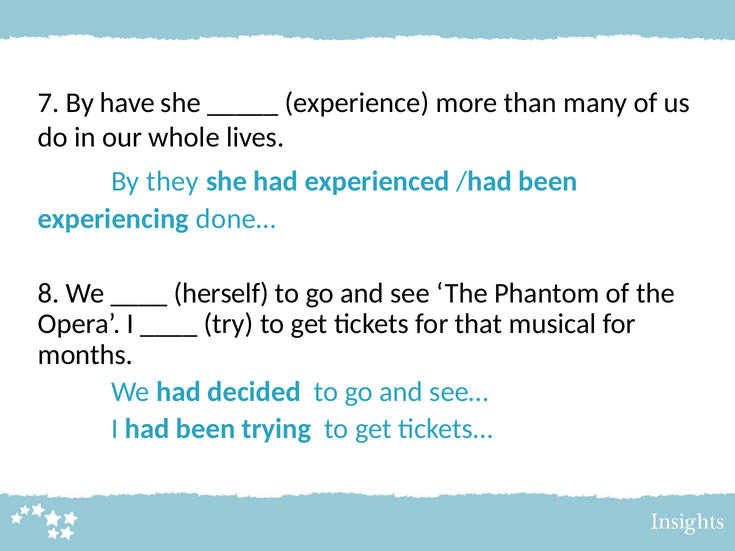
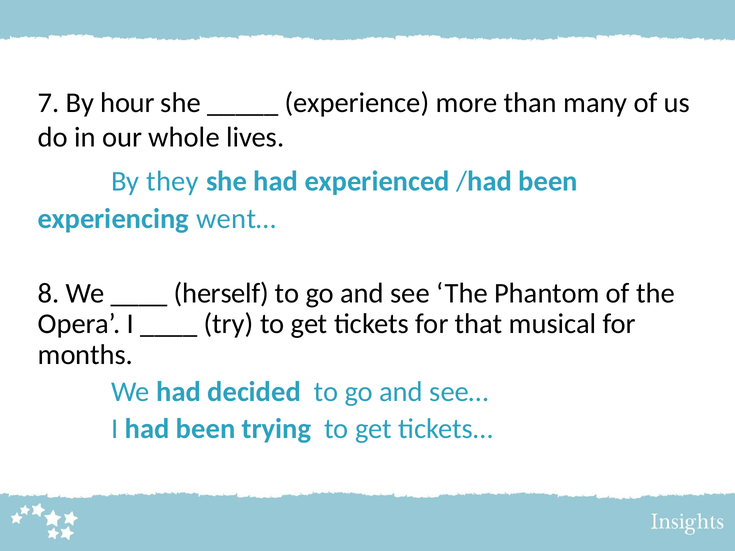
have: have -> hour (127, 103)
done…: done… -> went… (236, 219)
